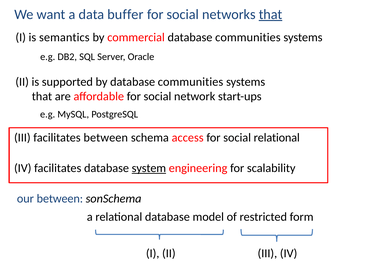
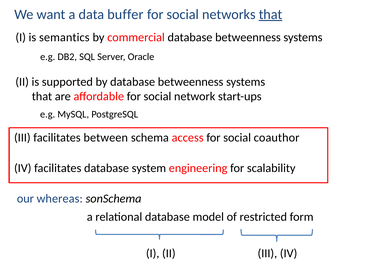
commercial database communities: communities -> betweenness (248, 37)
by database communities: communities -> betweenness (191, 82)
social relational: relational -> coauthor (277, 138)
system underline: present -> none (149, 168)
our between: between -> whereas (60, 198)
